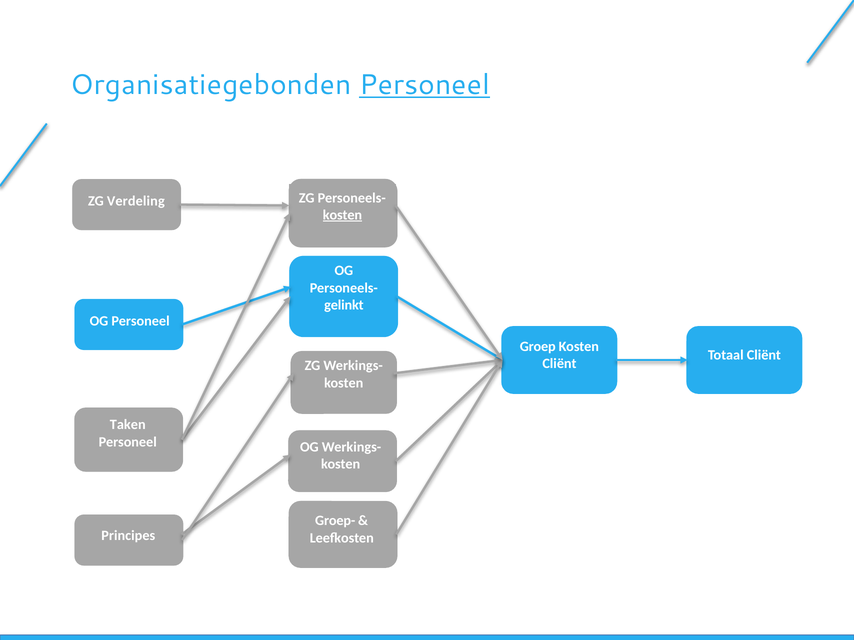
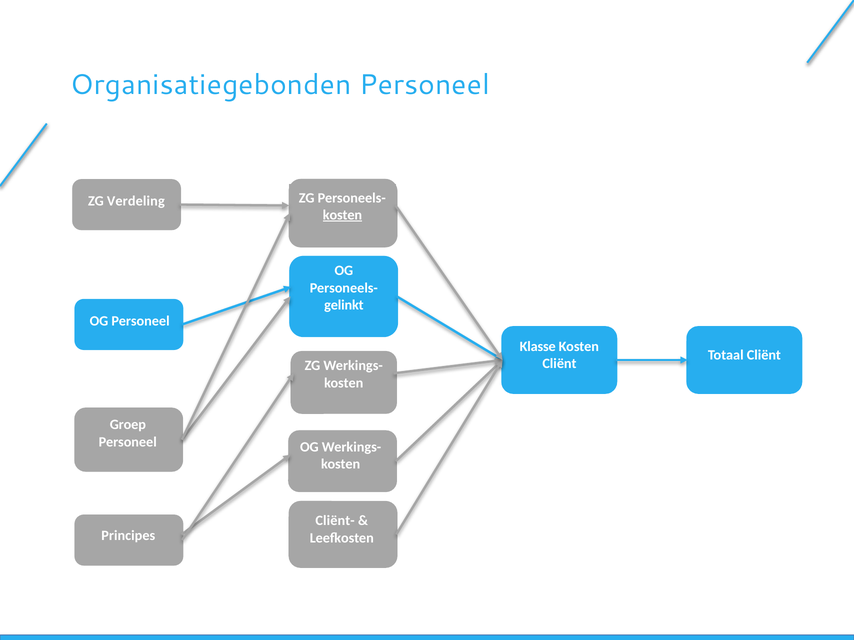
Personeel underline: present -> none (425, 85)
Groep: Groep -> Klasse (538, 347)
Taken: Taken -> Groep (128, 425)
Groep-: Groep- -> Cliënt- (335, 521)
